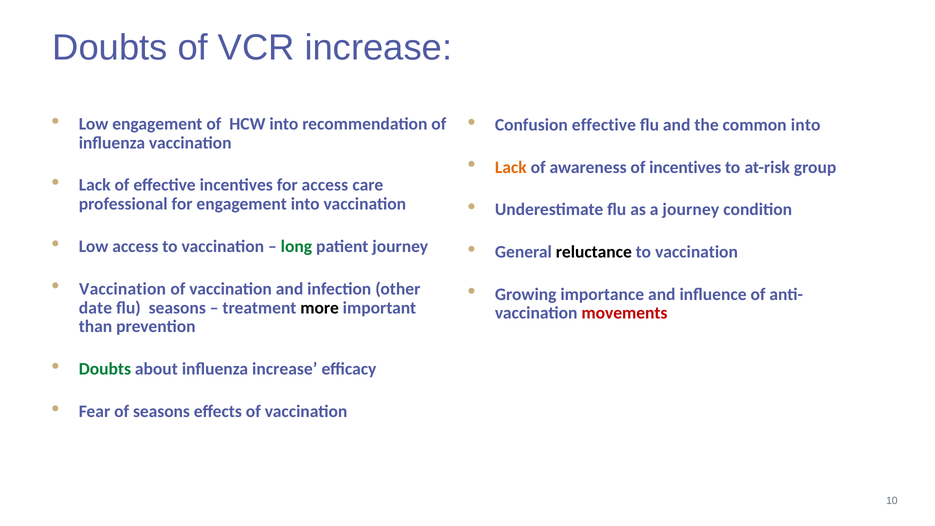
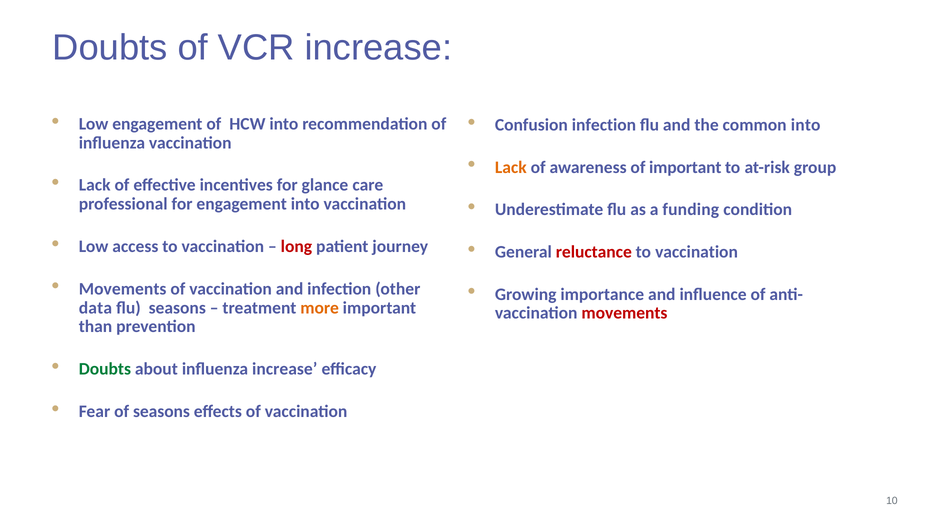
Confusion effective: effective -> infection (604, 125)
of incentives: incentives -> important (685, 167)
for access: access -> glance (325, 185)
a journey: journey -> funding (691, 210)
long colour: green -> red (296, 246)
reluctance colour: black -> red (594, 252)
Vaccination: Vaccination -> Movements (123, 289)
date: date -> data (95, 308)
more colour: black -> orange (320, 308)
